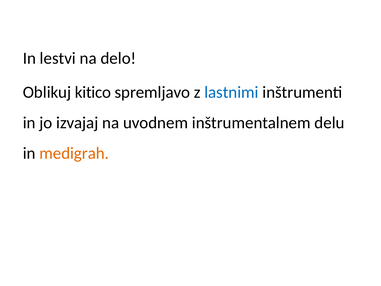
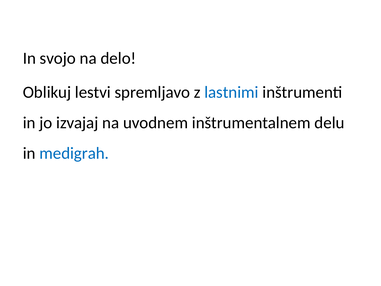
lestvi: lestvi -> svojo (58, 58)
kitico: kitico -> lestvi (93, 92)
medigrah colour: orange -> blue (74, 153)
